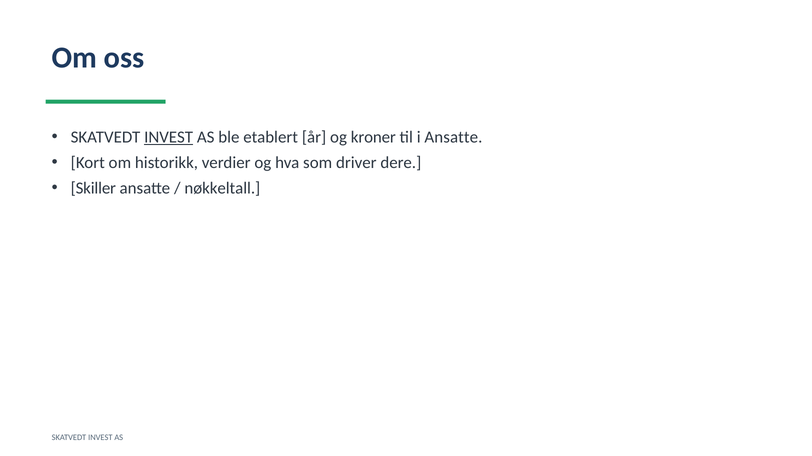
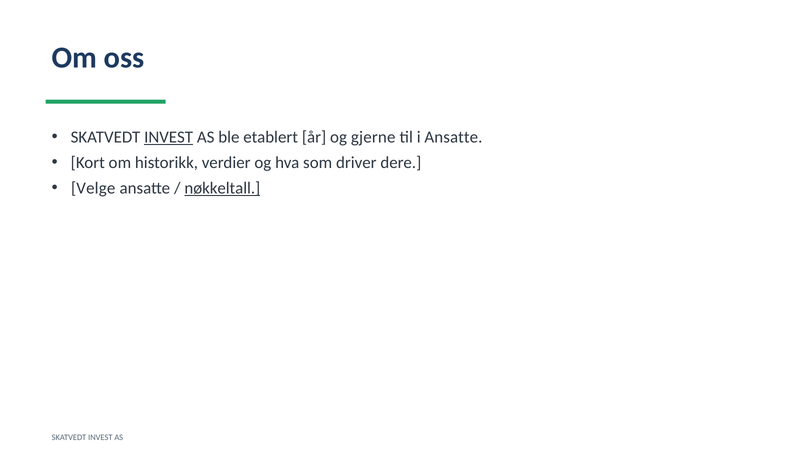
kroner: kroner -> gjerne (373, 138)
Skiller: Skiller -> Velge (93, 188)
nøkkeltall underline: none -> present (222, 188)
